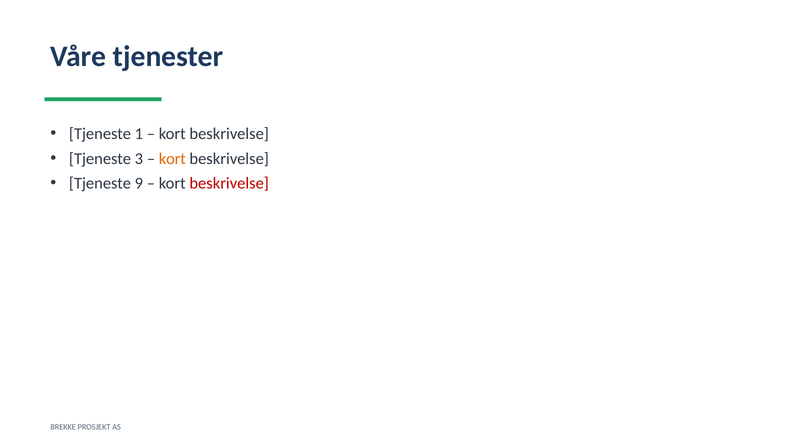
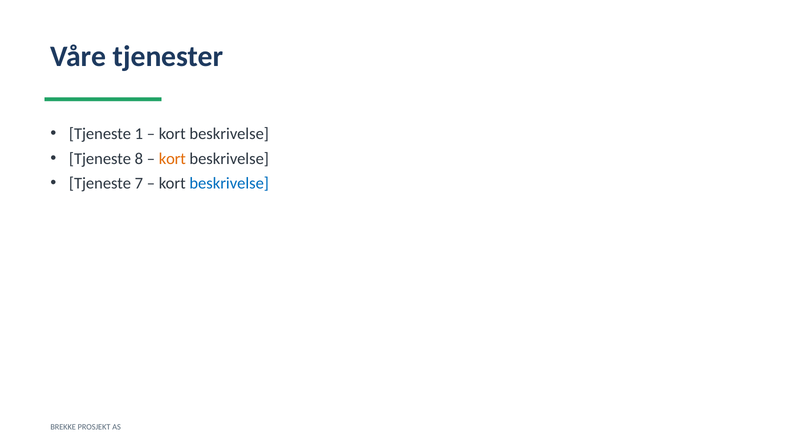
3: 3 -> 8 (139, 159)
9: 9 -> 7 (139, 184)
beskrivelse colour: red -> blue (229, 184)
